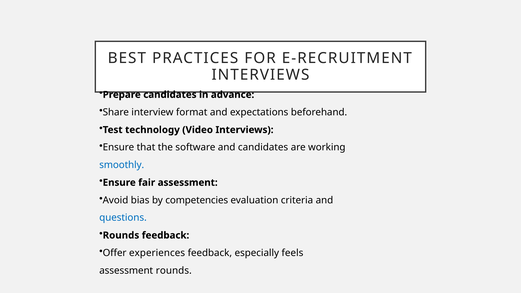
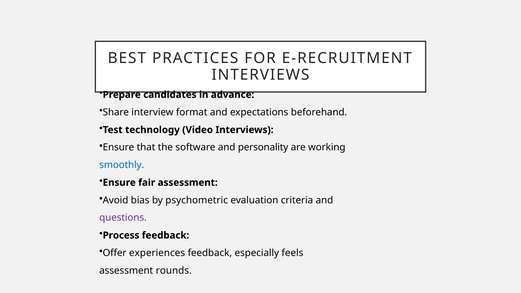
and candidates: candidates -> personality (263, 147)
competencies: competencies -> psychometric (197, 200)
questions colour: blue -> purple (123, 218)
Rounds: Rounds -> Process (121, 235)
